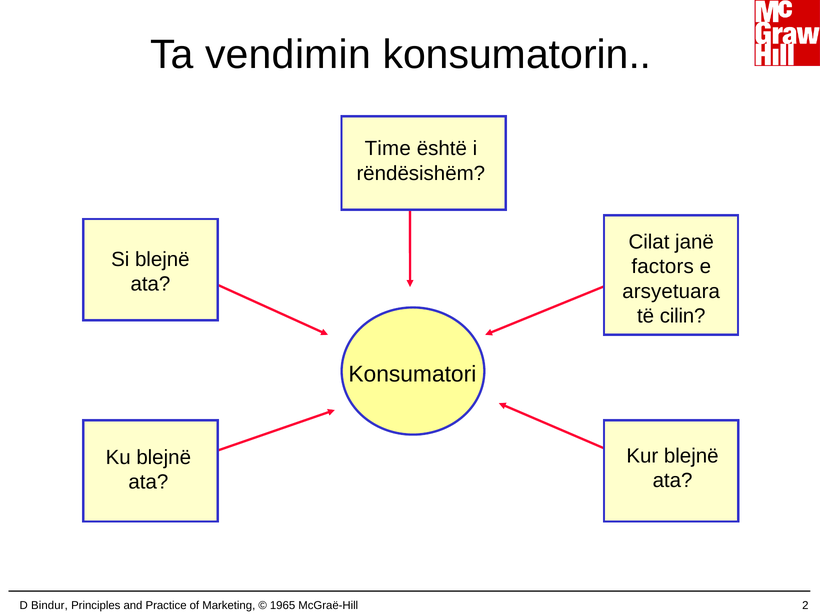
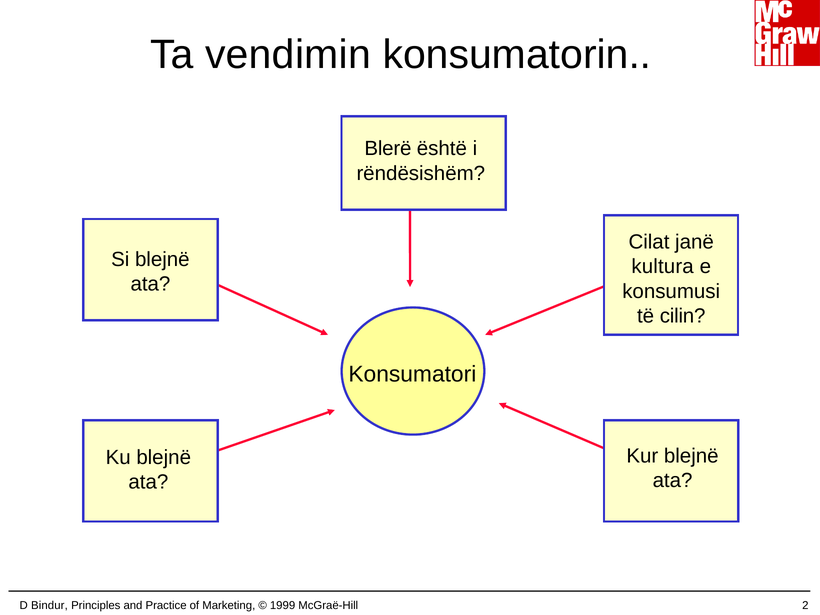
Time: Time -> Blerë (388, 149)
factors: factors -> kultura (663, 267)
arsyetuara: arsyetuara -> konsumusi (671, 291)
1965: 1965 -> 1999 (283, 605)
